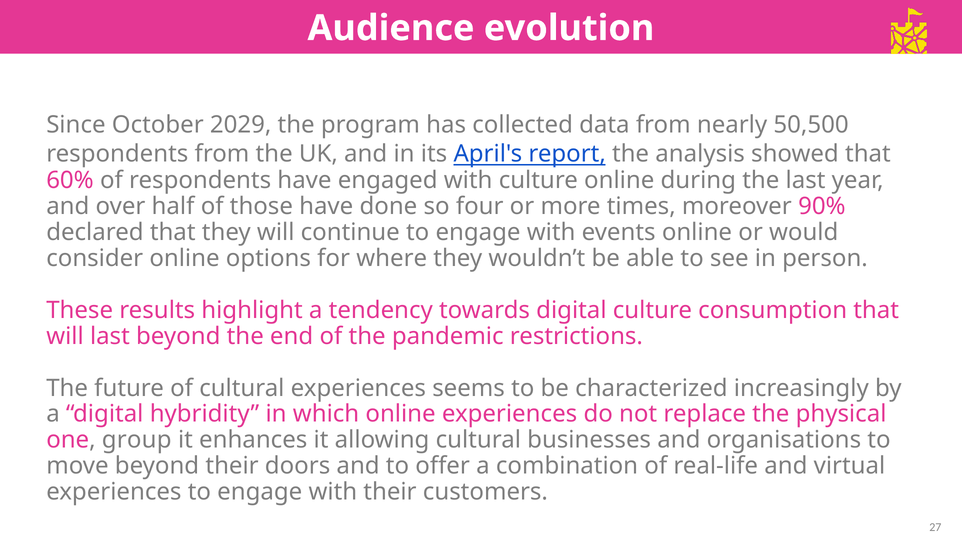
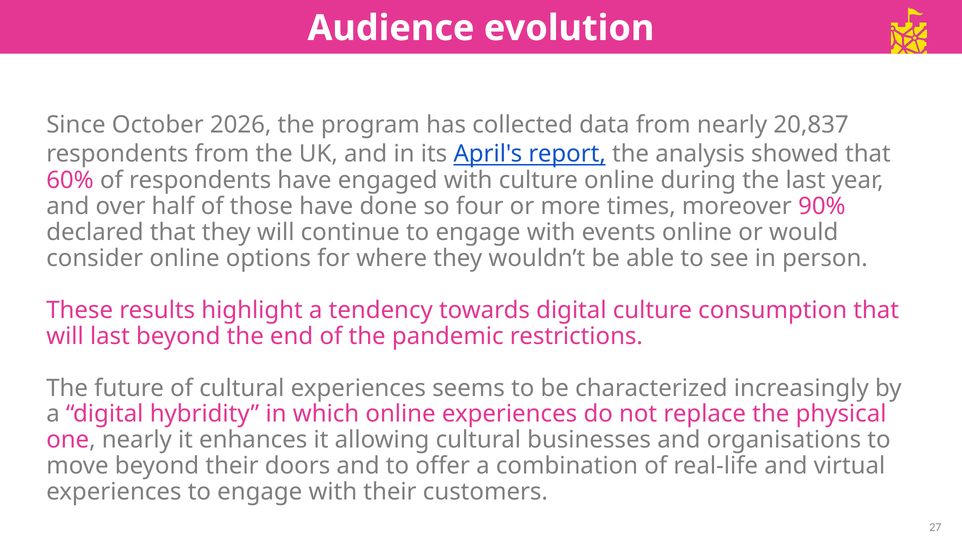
2029: 2029 -> 2026 (241, 125)
50,500: 50,500 -> 20,837 (811, 125)
one group: group -> nearly (137, 440)
